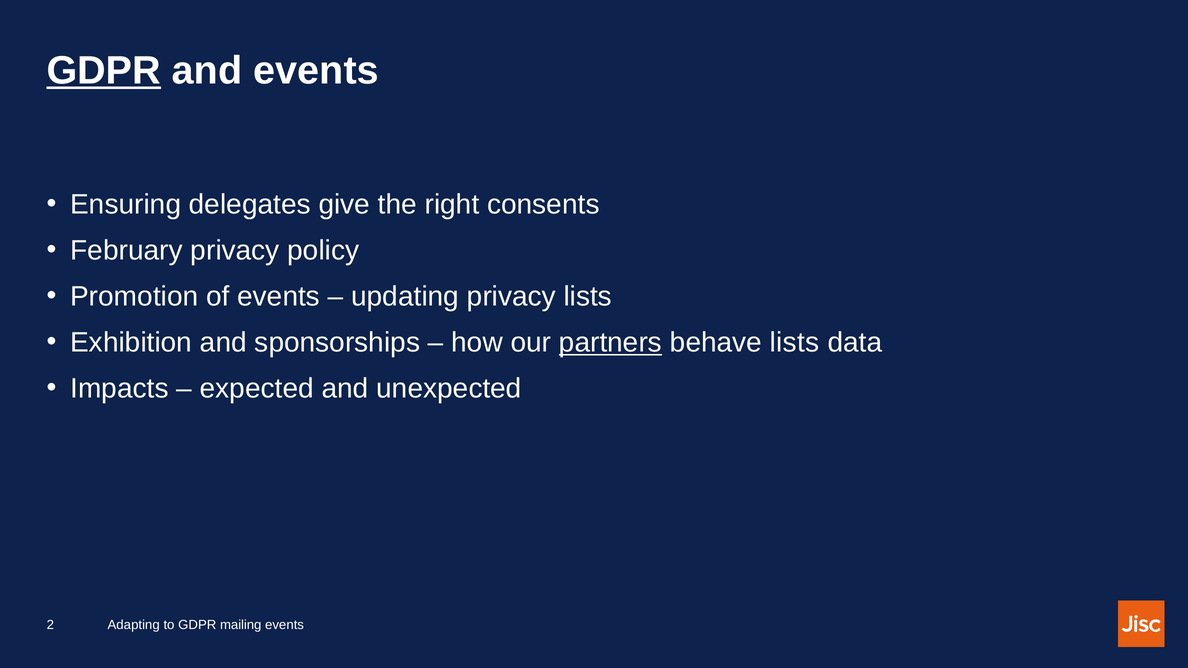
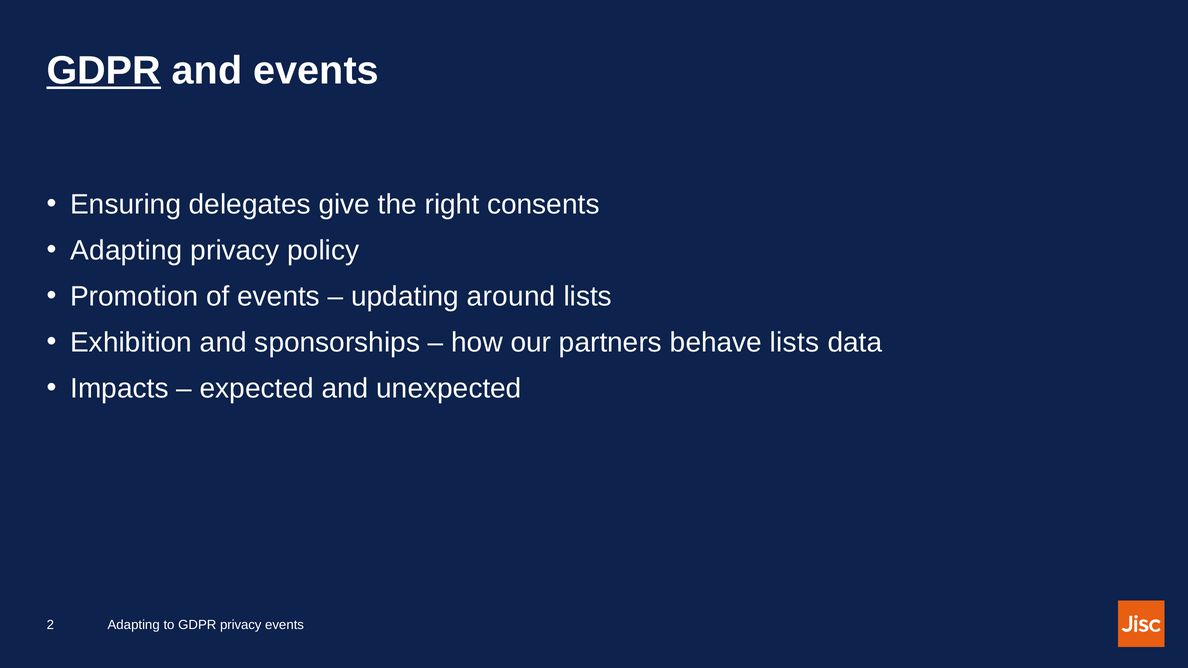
February: February -> Adapting (126, 251)
updating privacy: privacy -> around (511, 297)
partners underline: present -> none (610, 343)
GDPR mailing: mailing -> privacy (241, 625)
